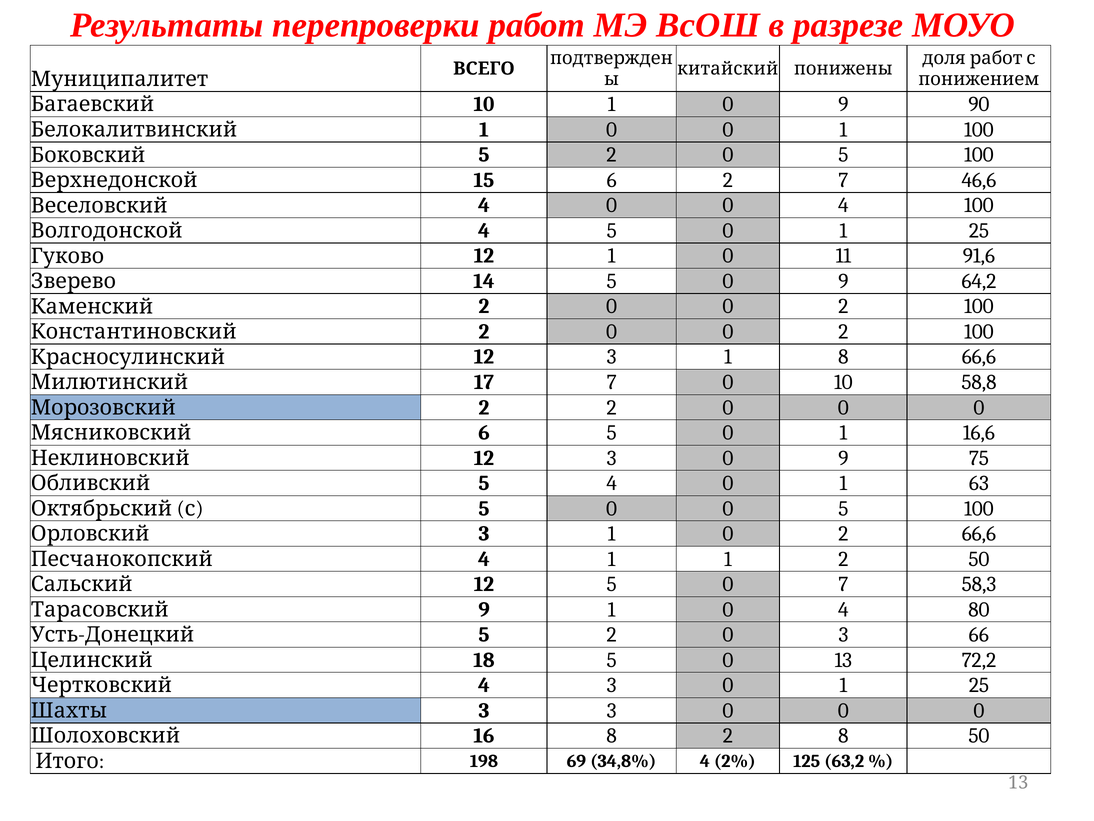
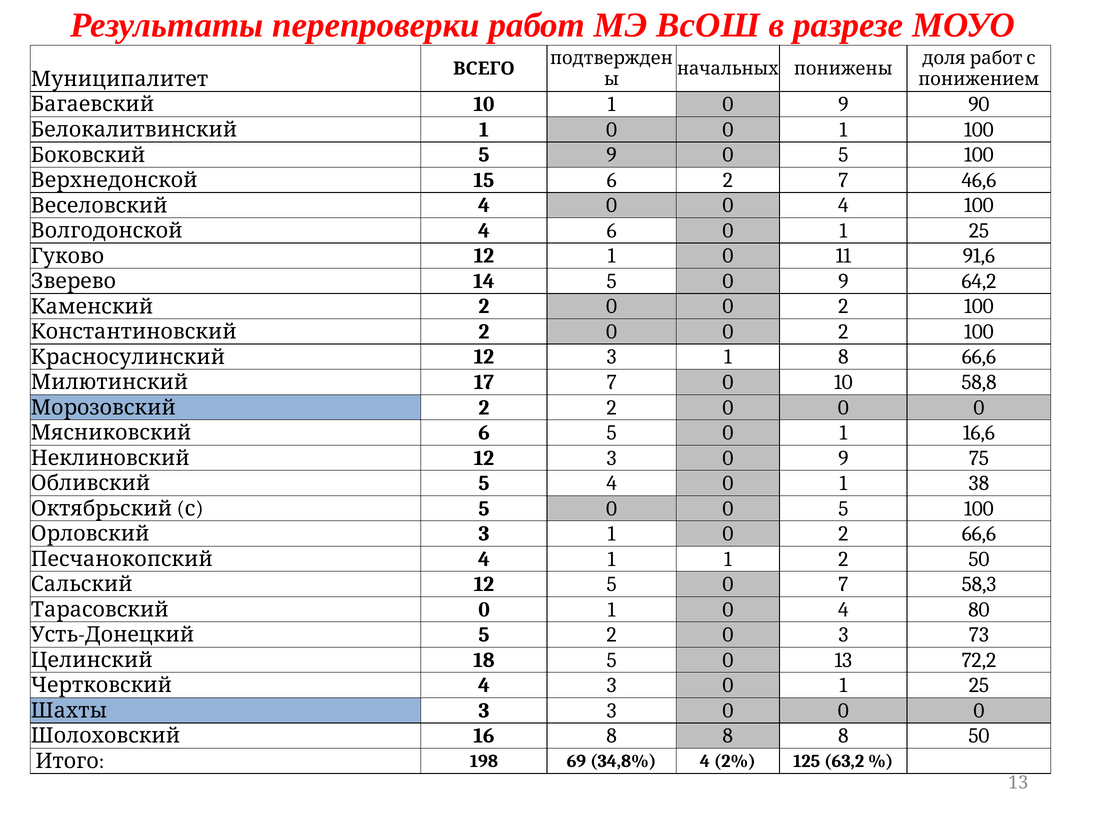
китайский: китайский -> начальных (728, 69)
Боковский 5 2: 2 -> 9 (611, 155)
4 5: 5 -> 6 (612, 231)
63: 63 -> 38 (979, 483)
Тарасовский 9: 9 -> 0 (484, 609)
66: 66 -> 73 (979, 634)
16 8 2: 2 -> 8 (728, 735)
